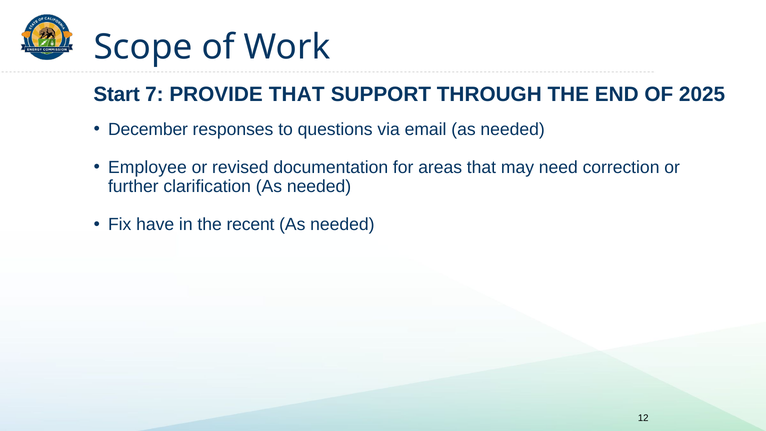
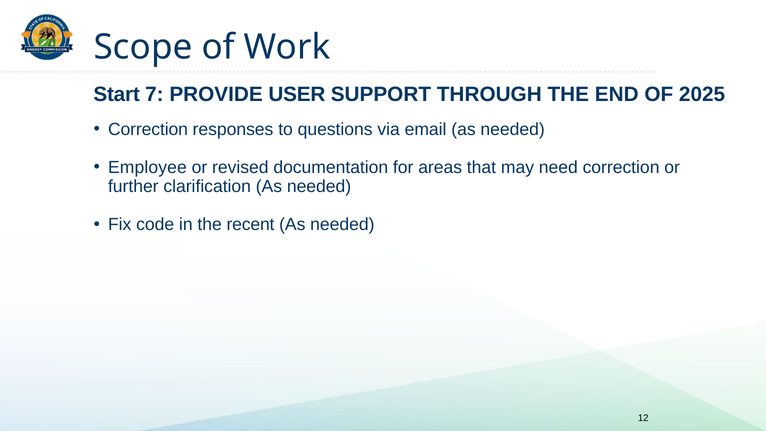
PROVIDE THAT: THAT -> USER (297, 94)
December: December -> Correction (148, 129)
have: have -> code (155, 224)
